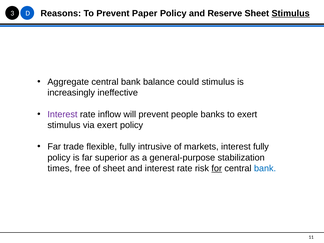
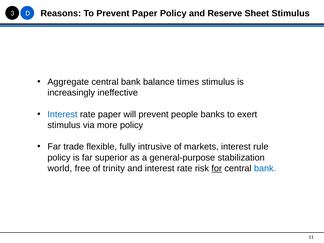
Stimulus underline: present -> none (291, 13)
could: could -> times (188, 82)
Interest colour: purple -> blue (62, 114)
rate inflow: inflow -> paper (109, 114)
via exert: exert -> more (107, 125)
interest fully: fully -> rule (261, 147)
times: times -> world (60, 168)
of sheet: sheet -> trinity (114, 168)
